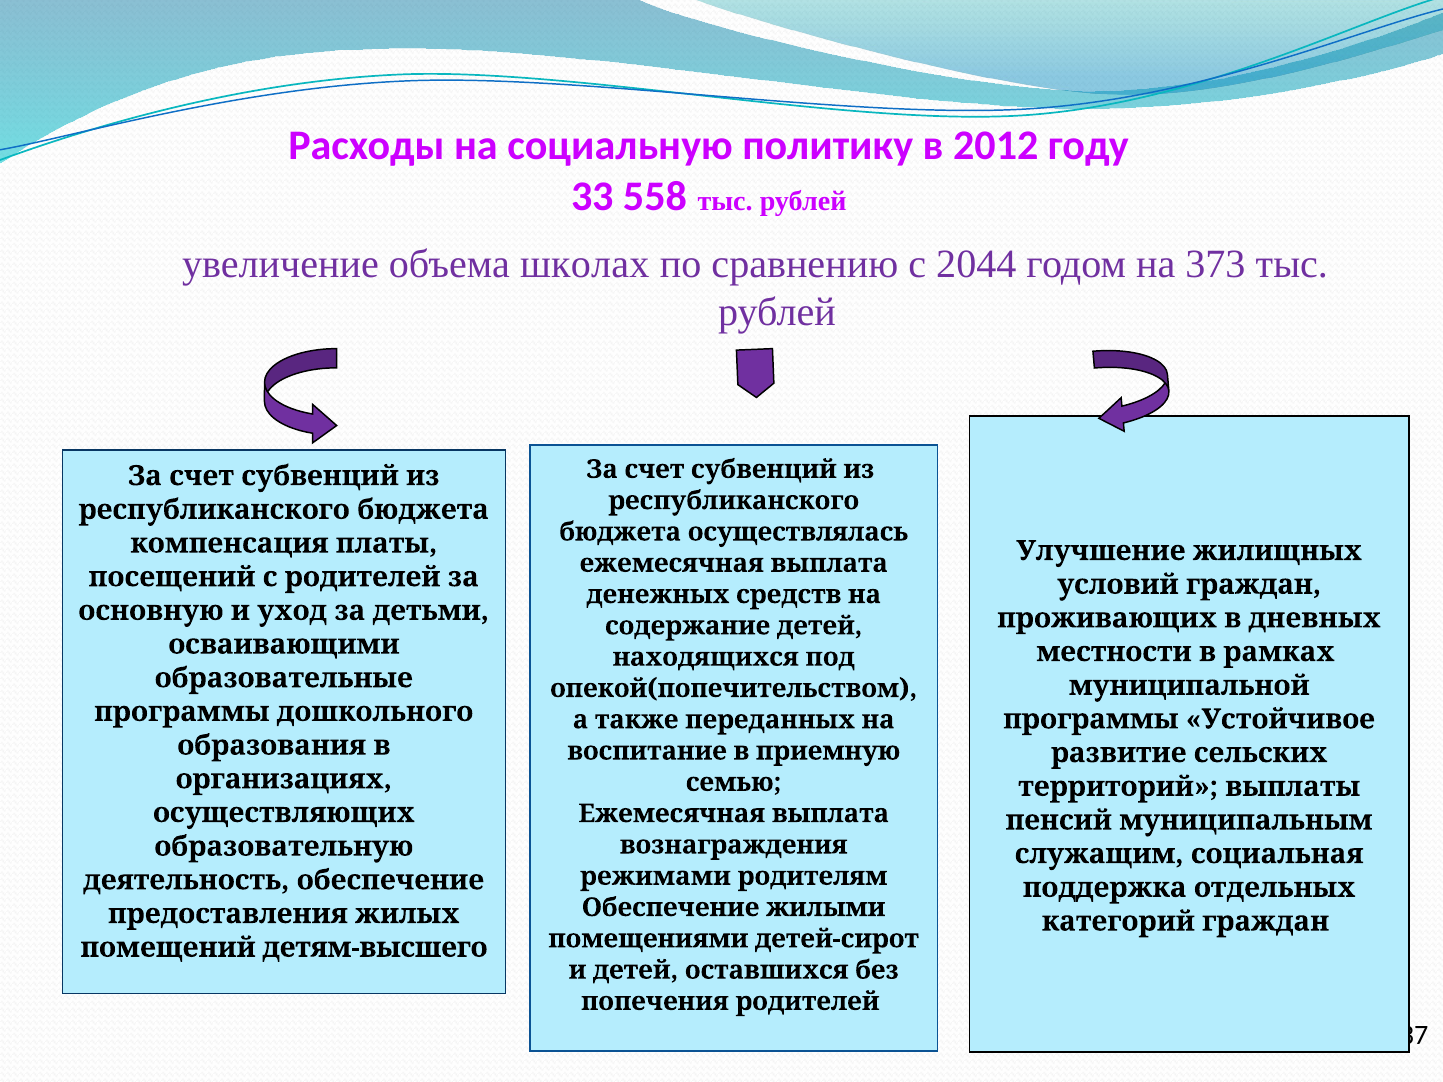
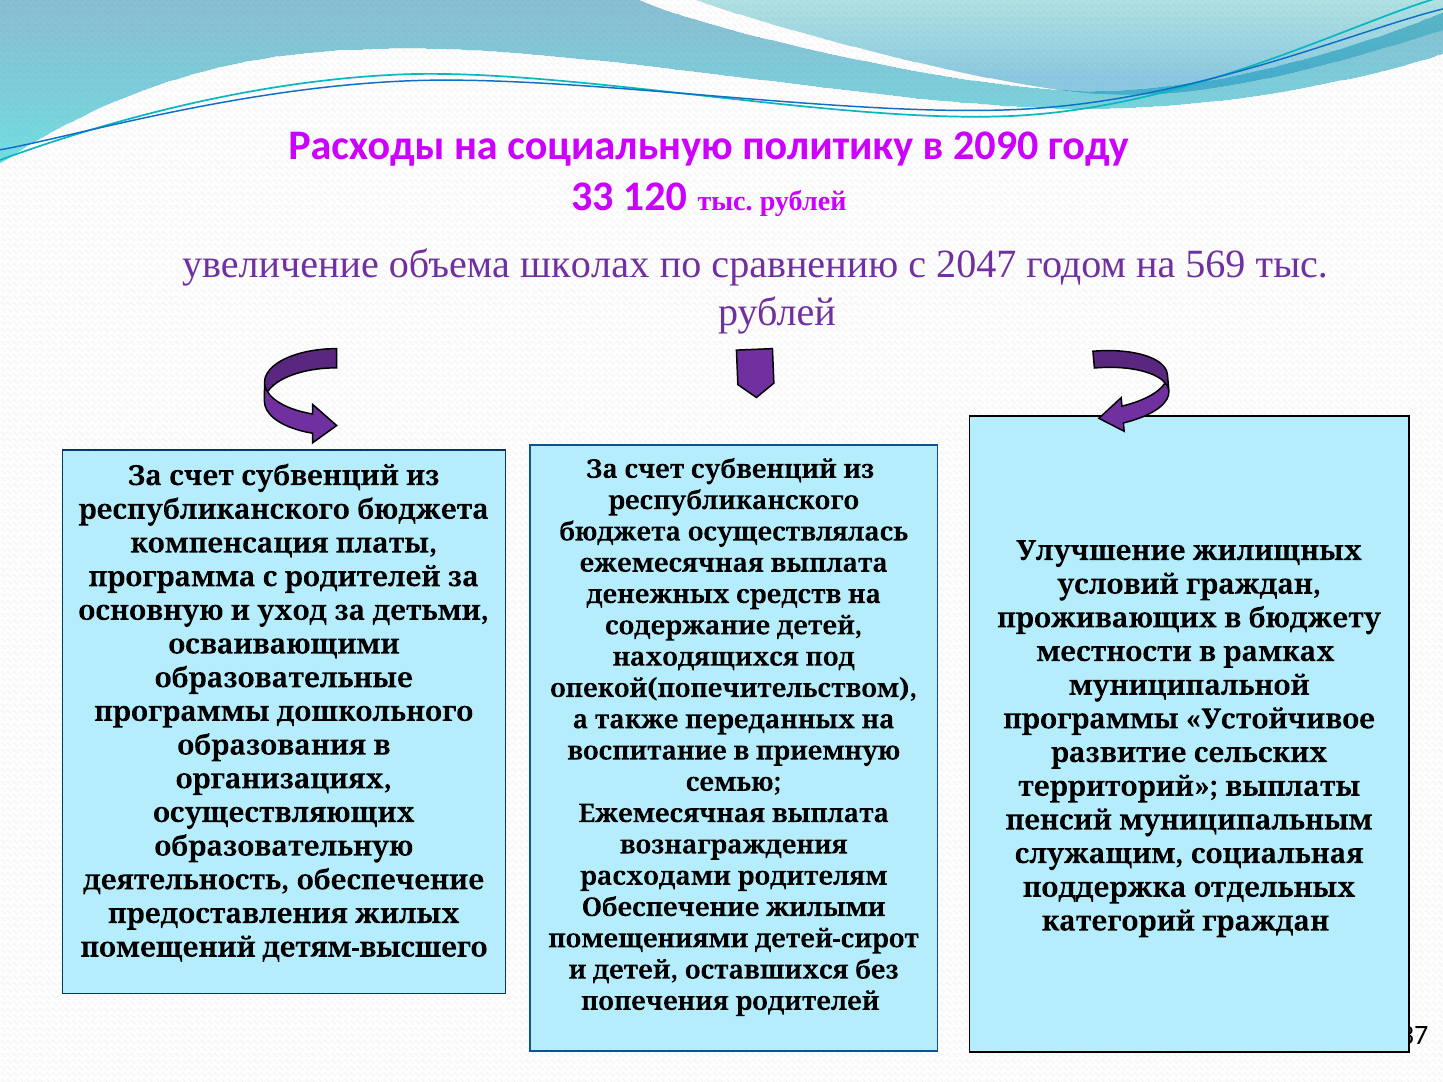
2012: 2012 -> 2090 (996, 146)
558: 558 -> 120 (655, 196)
2044: 2044 -> 2047 (976, 264)
373: 373 -> 569 (1215, 264)
посещений: посещений -> программа (172, 577)
дневных: дневных -> бюджету (1315, 618)
режимами: режимами -> расходами (655, 876)
